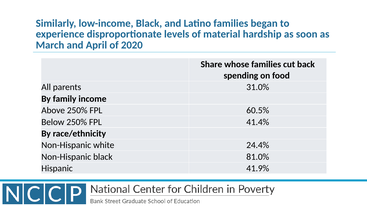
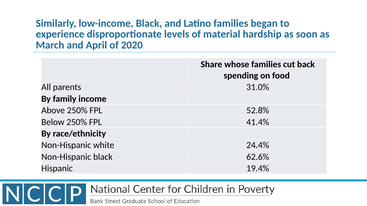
60.5%: 60.5% -> 52.8% (258, 111)
81.0%: 81.0% -> 62.6% (258, 157)
41.9%: 41.9% -> 19.4% (258, 169)
